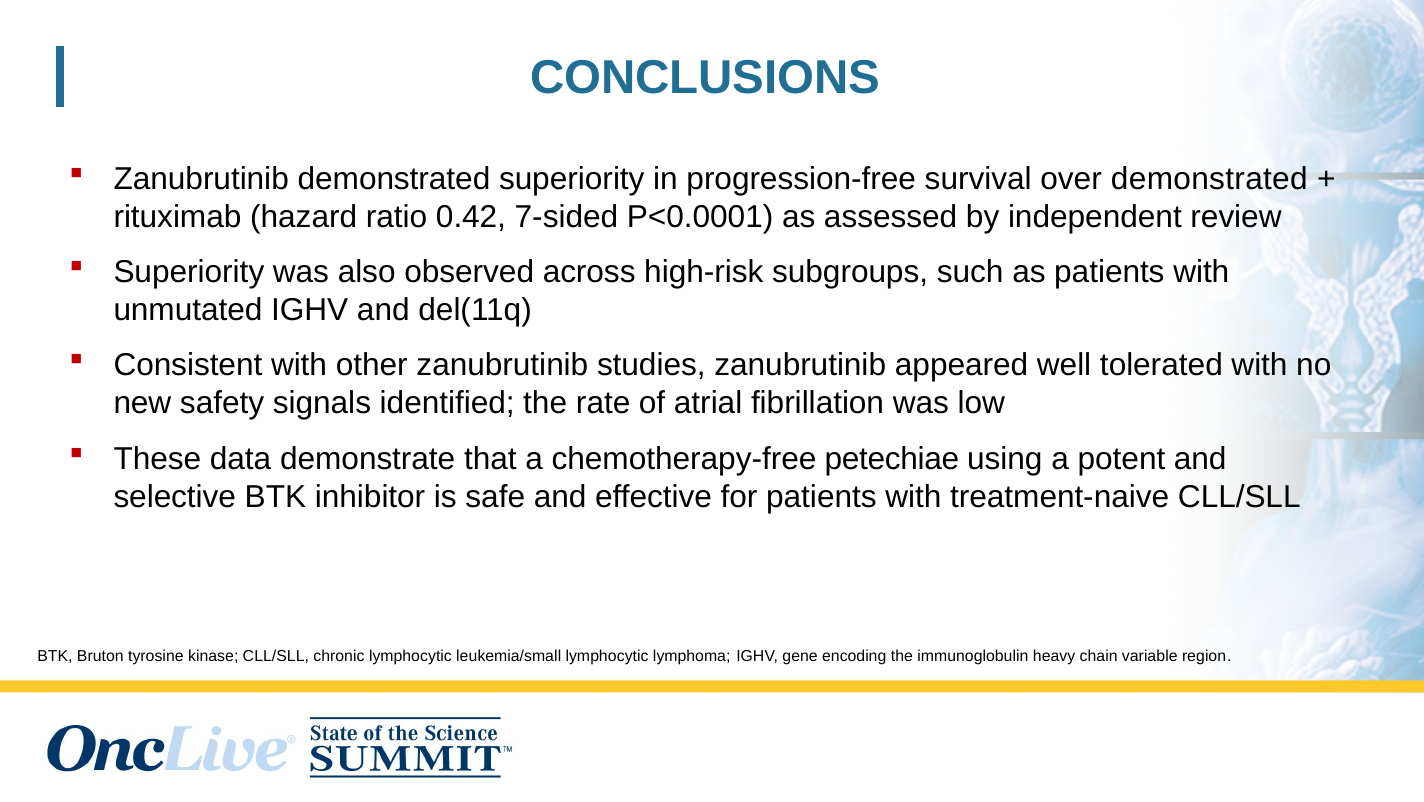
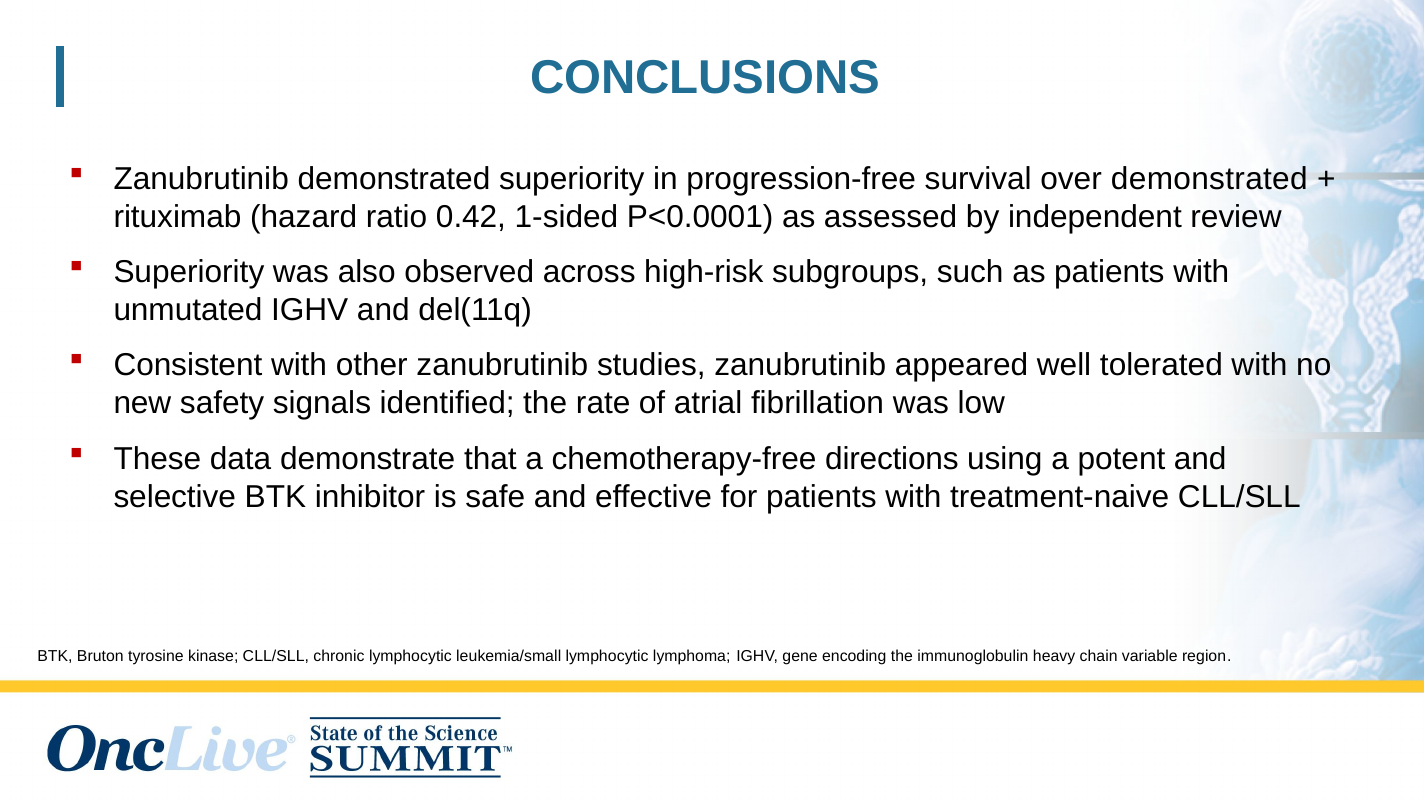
7-sided: 7-sided -> 1-sided (566, 217)
petechiae: petechiae -> directions (892, 459)
